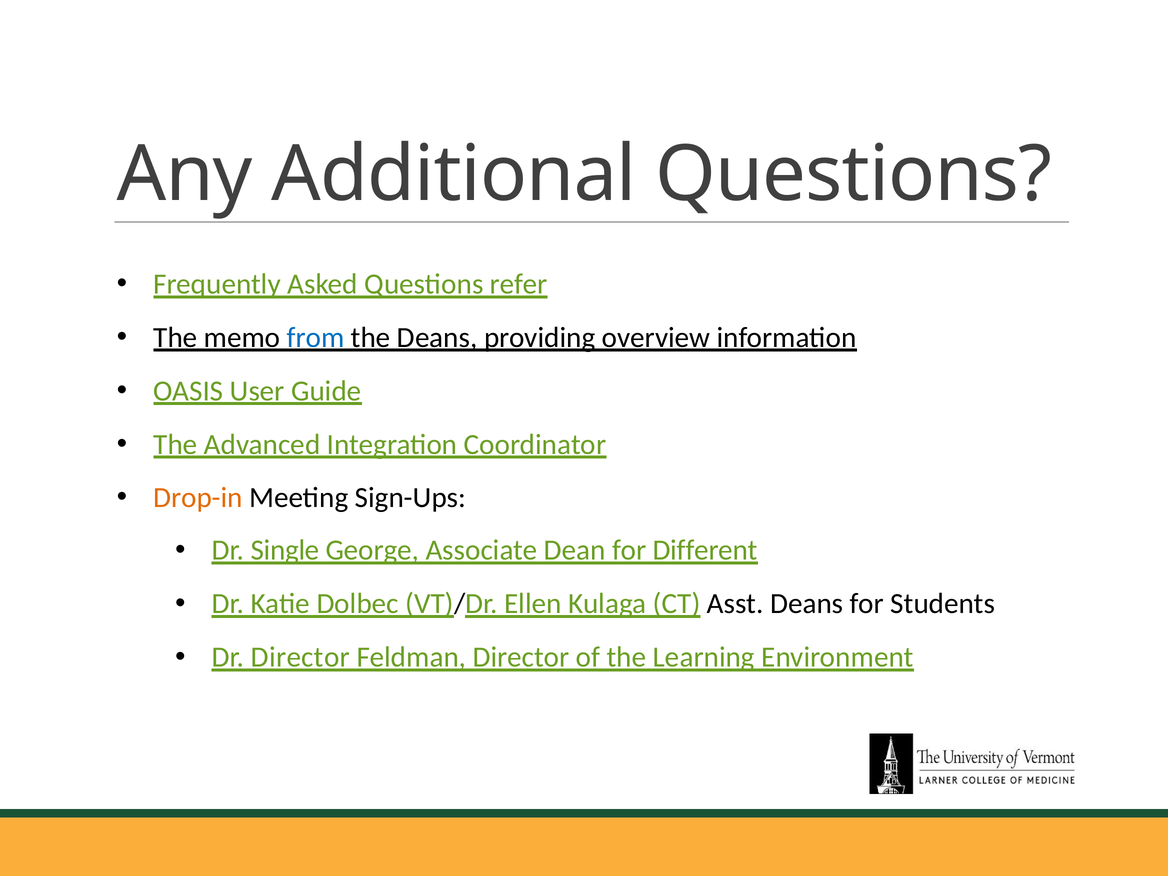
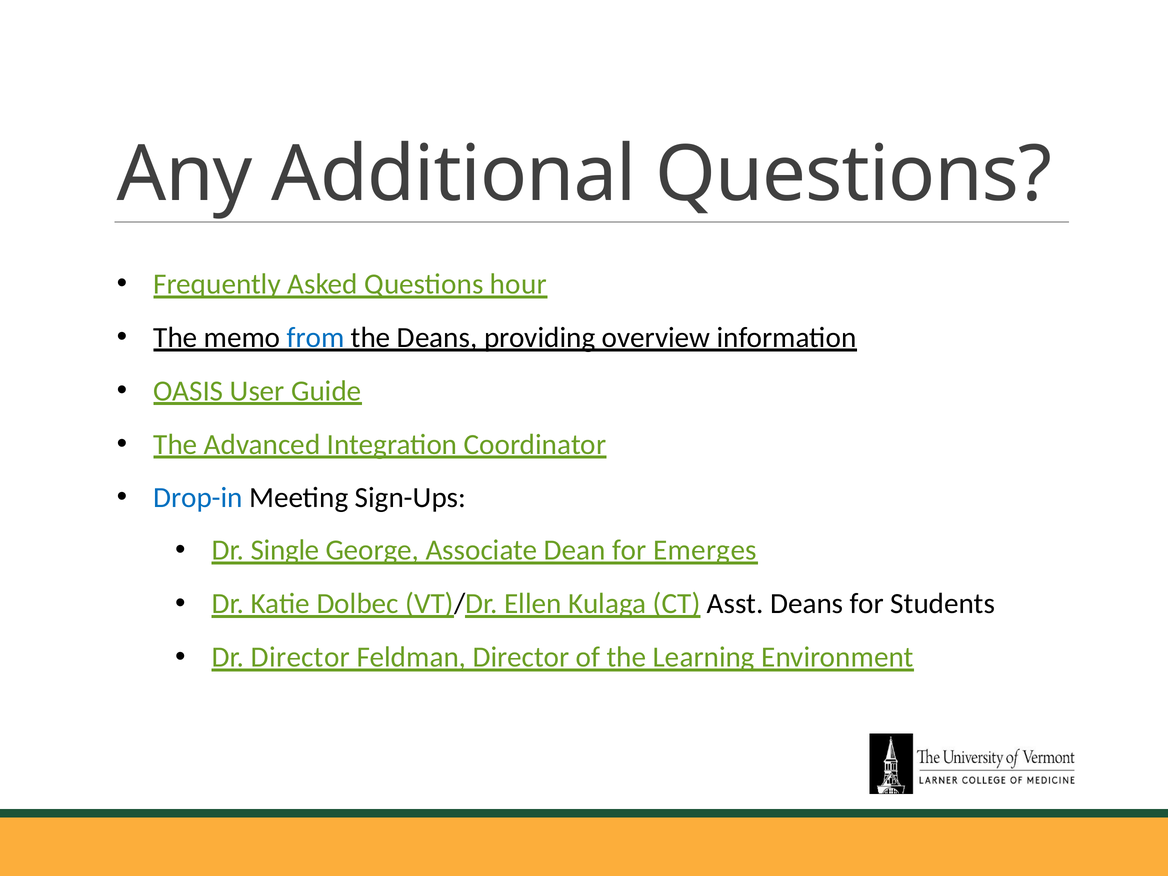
refer: refer -> hour (518, 284)
Drop-in colour: orange -> blue (198, 498)
Different: Different -> Emerges (705, 550)
